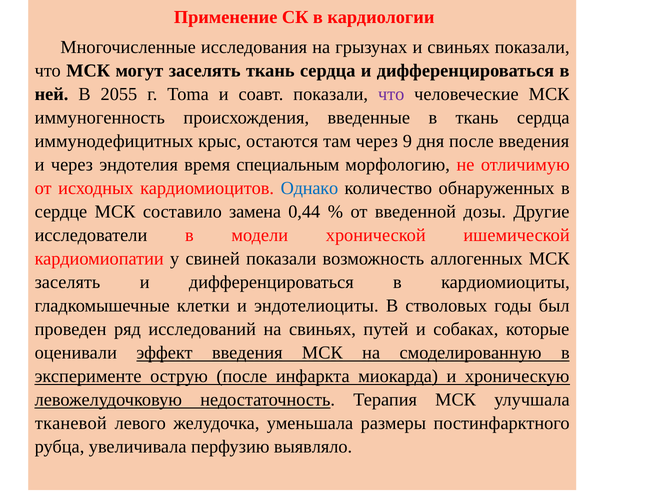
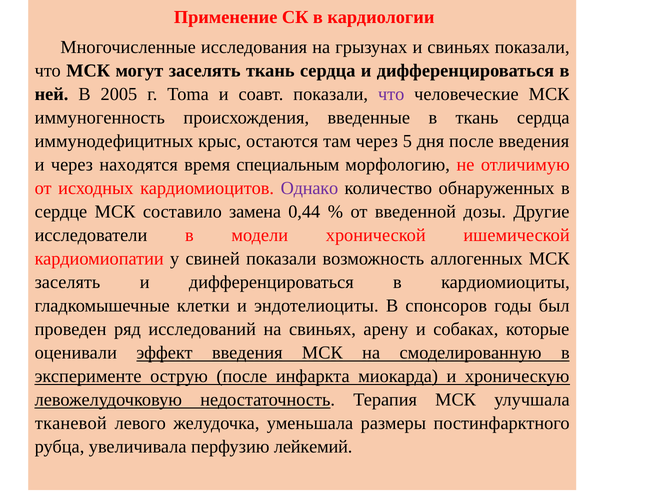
2055: 2055 -> 2005 (119, 94)
9: 9 -> 5 (407, 141)
эндотелия: эндотелия -> находятся (139, 165)
Однако colour: blue -> purple (309, 188)
стволовых: стволовых -> спонсоров (446, 306)
путей: путей -> арену (386, 329)
выявляло: выявляло -> лейкемий (313, 446)
